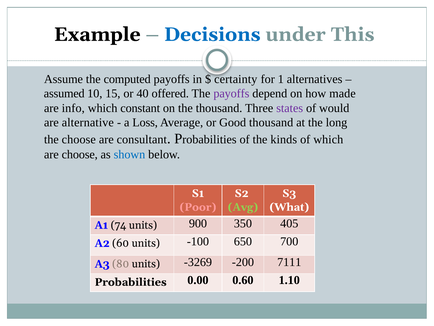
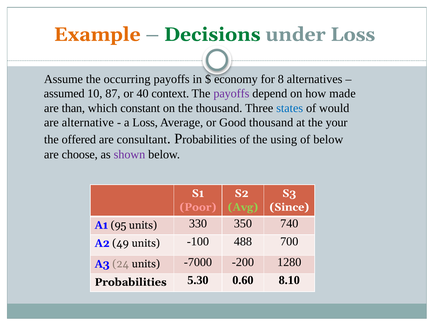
Example colour: black -> orange (97, 34)
Decisions colour: blue -> green (212, 34)
under This: This -> Loss (353, 34)
computed: computed -> occurring (127, 79)
certainty: certainty -> economy (236, 79)
1: 1 -> 8 (281, 79)
15: 15 -> 87 (113, 93)
offered: offered -> context (170, 93)
info: info -> than (73, 108)
states colour: purple -> blue (290, 108)
long: long -> your (337, 122)
the choose: choose -> offered (79, 139)
kinds: kinds -> using (284, 139)
of which: which -> below (328, 139)
shown colour: blue -> purple (129, 154)
What: What -> Since (289, 207)
74: 74 -> 95 (119, 225)
900: 900 -> 330 (198, 223)
405: 405 -> 740 (289, 223)
60: 60 -> 49 (121, 243)
650: 650 -> 488 (243, 241)
80: 80 -> 24 (121, 264)
-3269: -3269 -> -7000 (198, 262)
7111: 7111 -> 1280 (289, 262)
0.00: 0.00 -> 5.30 (198, 280)
1.10: 1.10 -> 8.10 (289, 280)
